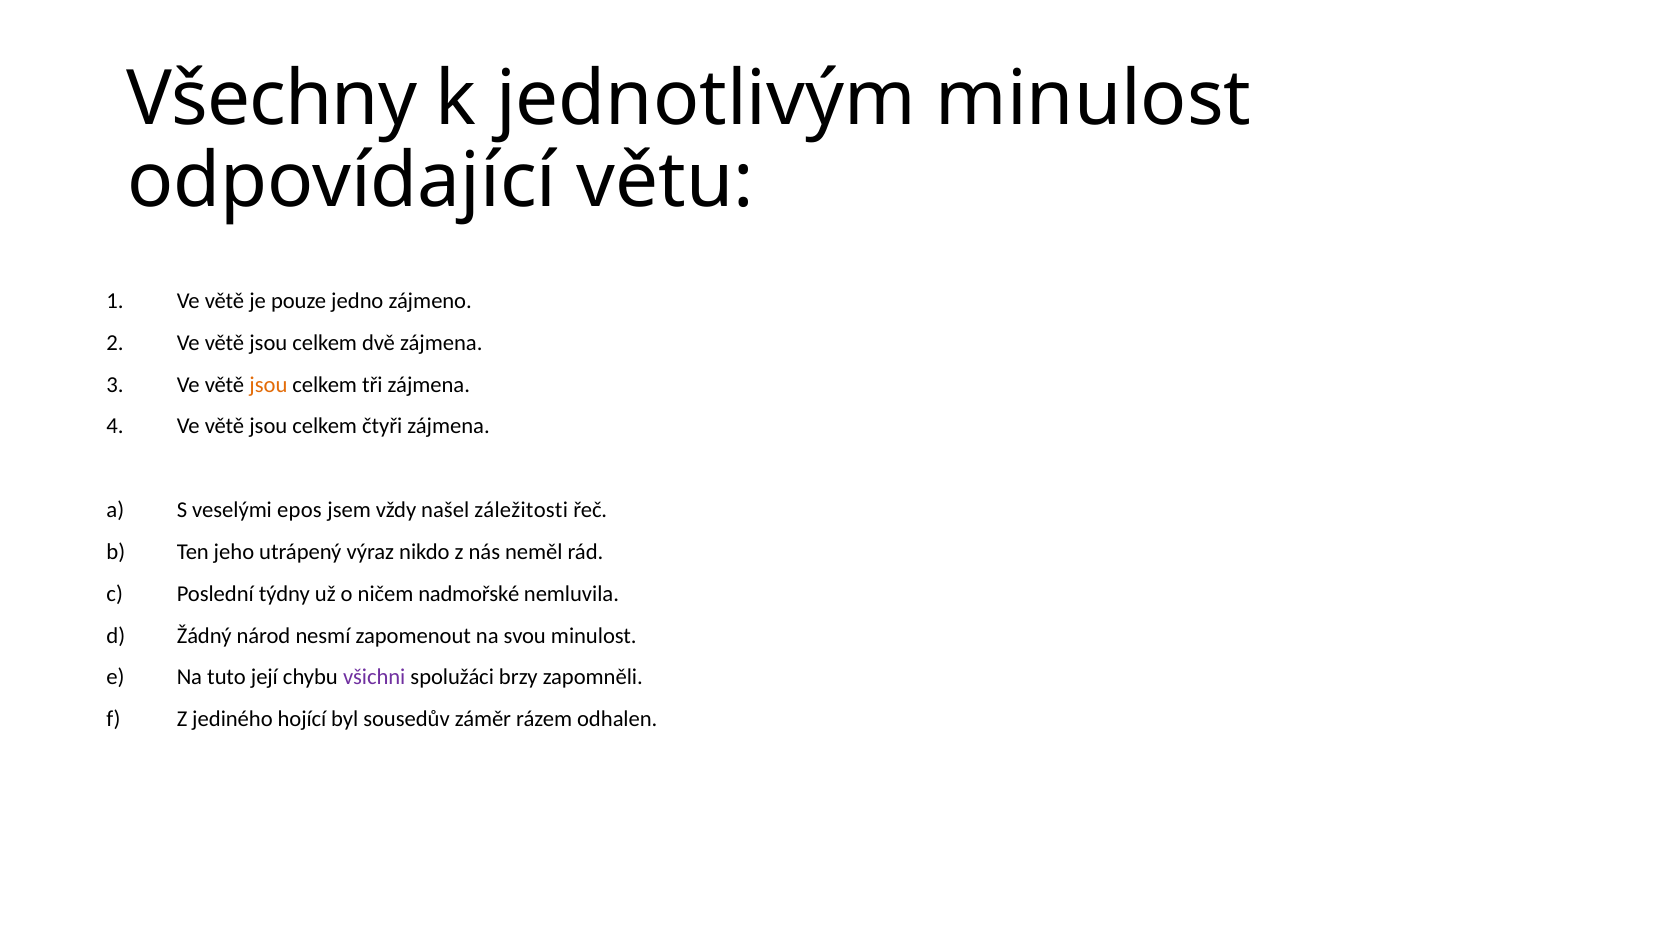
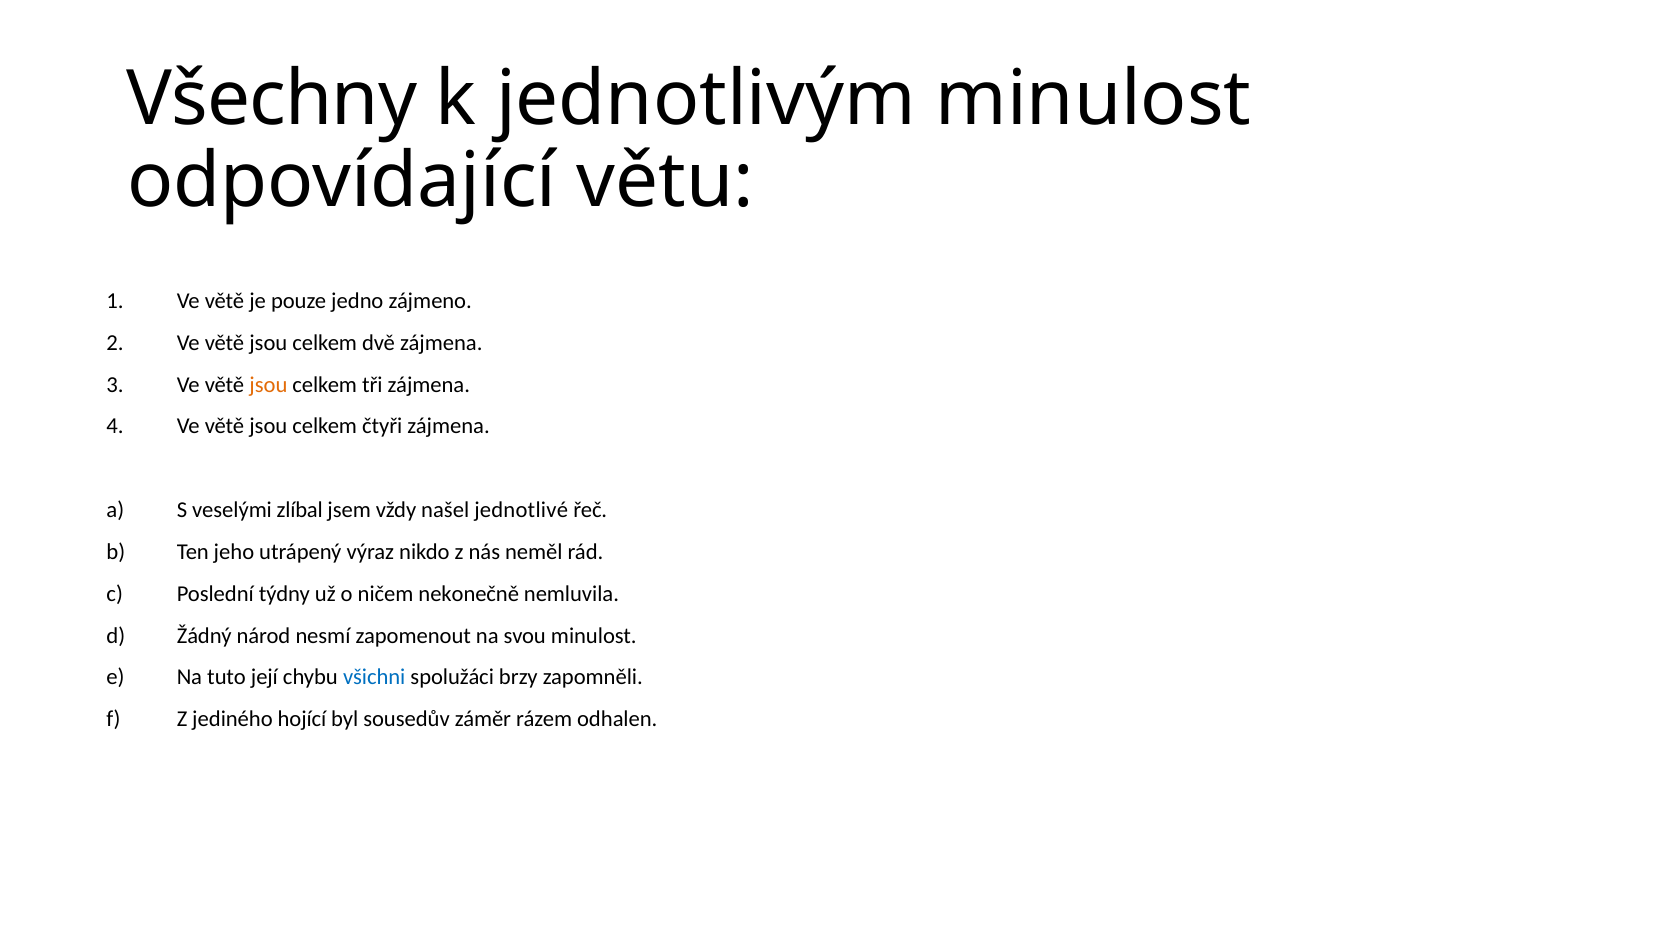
epos: epos -> zlíbal (300, 510)
záležitosti: záležitosti -> jednotlivé (521, 510)
nadmořské: nadmořské -> nekonečně (469, 594)
všichni colour: purple -> blue (374, 677)
